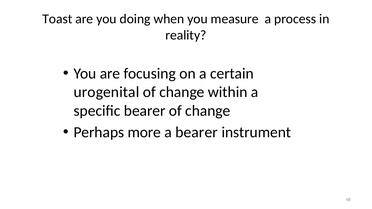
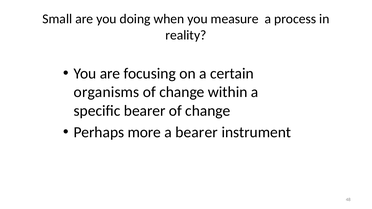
Toast: Toast -> Small (57, 19)
urogenital: urogenital -> organisms (106, 92)
